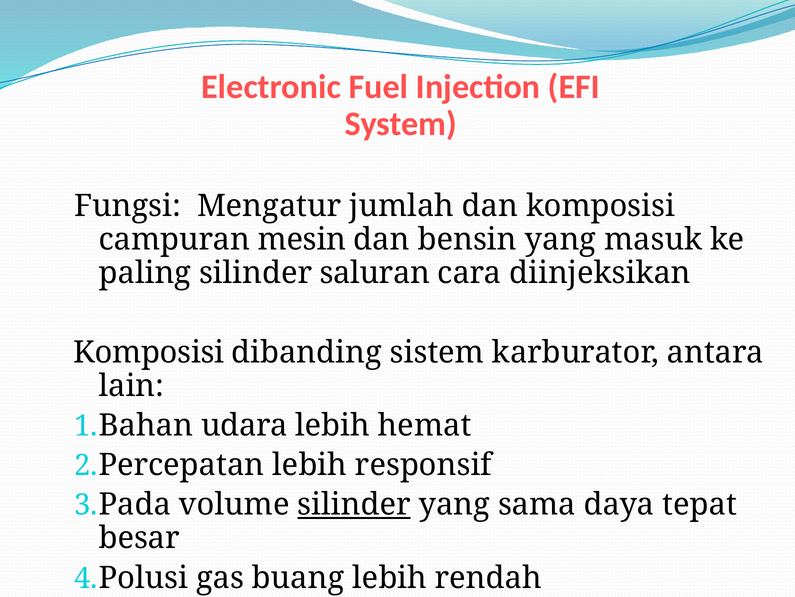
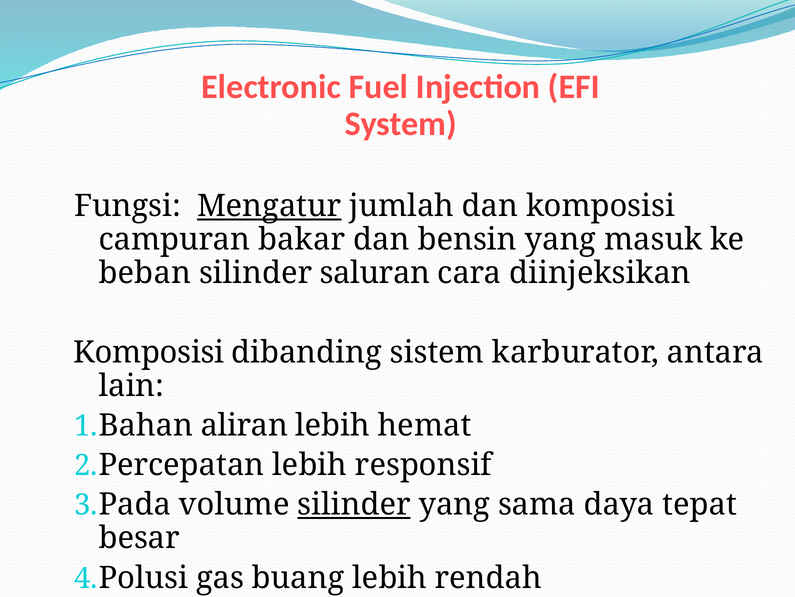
Mengatur underline: none -> present (269, 206)
mesin: mesin -> bakar (302, 239)
paling: paling -> beban (145, 273)
udara: udara -> aliran (244, 425)
